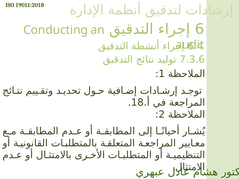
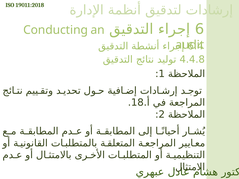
7.3.6: 7.3.6 -> 4.4.8 (192, 59)
